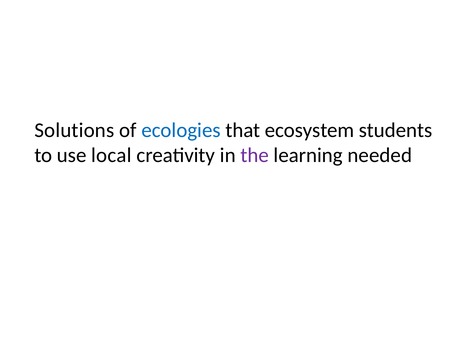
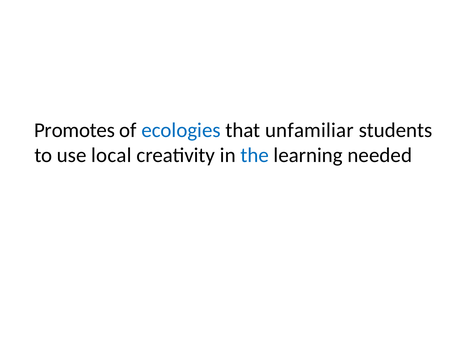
Solutions: Solutions -> Promotes (75, 130)
ecosystem: ecosystem -> unfamiliar (309, 130)
the colour: purple -> blue (255, 155)
